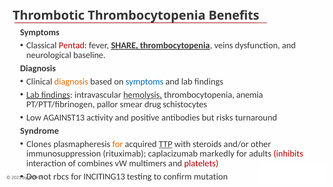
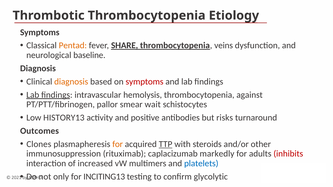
Benefits: Benefits -> Etiology (234, 16)
Pentad colour: red -> orange (73, 46)
symptoms colour: blue -> red (145, 82)
hemolysis underline: present -> none (143, 95)
anemia: anemia -> against (250, 95)
drug: drug -> wait (153, 105)
AGAINST13: AGAINST13 -> HISTORY13 (64, 118)
Syndrome: Syndrome -> Outcomes (40, 131)
combines: combines -> increased (95, 164)
platelets colour: red -> blue (201, 164)
rbcs: rbcs -> only (61, 177)
mutation: mutation -> glycolytic (211, 177)
